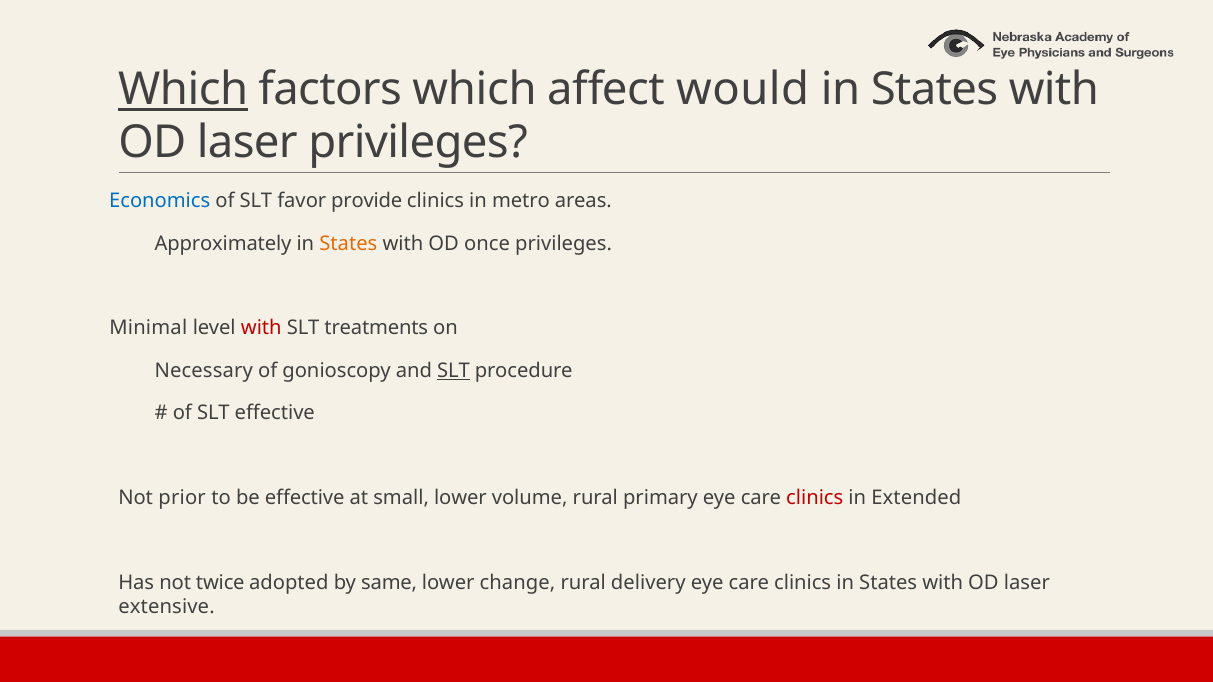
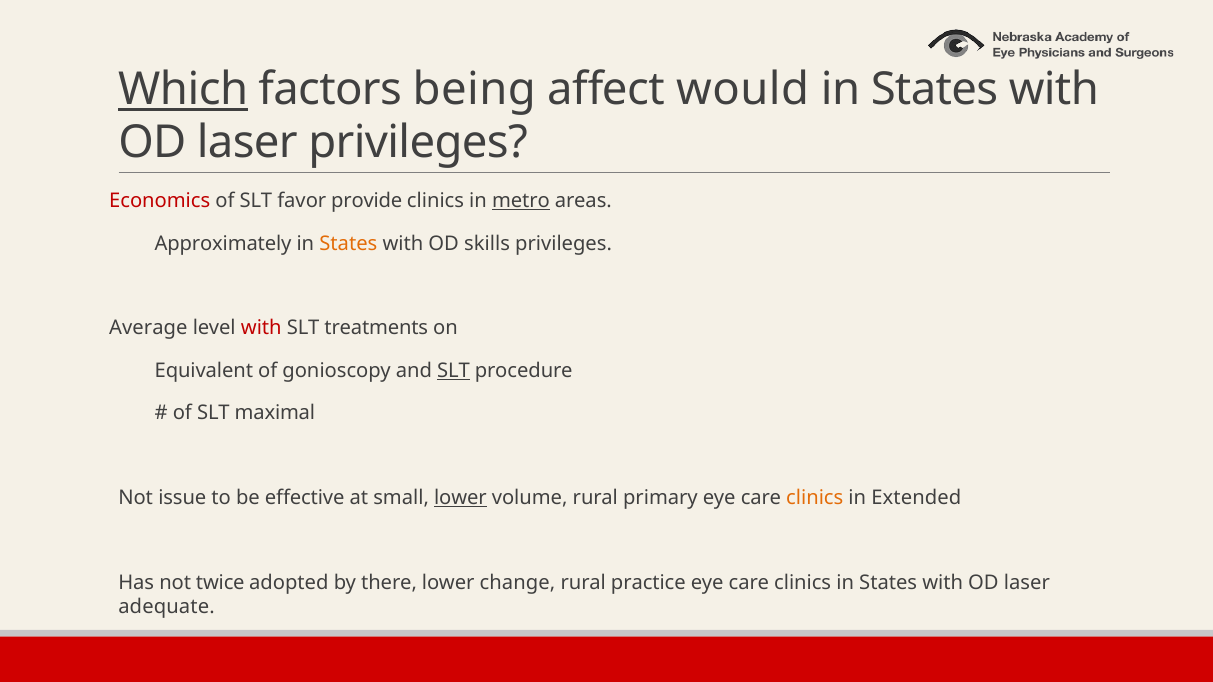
factors which: which -> being (474, 90)
Economics colour: blue -> red (160, 201)
metro underline: none -> present (521, 201)
once: once -> skills (487, 244)
Minimal: Minimal -> Average (148, 328)
Necessary: Necessary -> Equivalent (204, 371)
SLT effective: effective -> maximal (275, 413)
prior: prior -> issue (182, 498)
lower underline: none -> present (460, 498)
clinics colour: red -> orange (815, 498)
same: same -> there (389, 583)
delivery: delivery -> practice (648, 583)
extensive: extensive -> adequate (166, 607)
